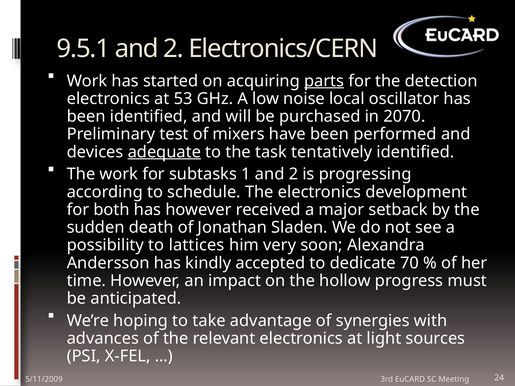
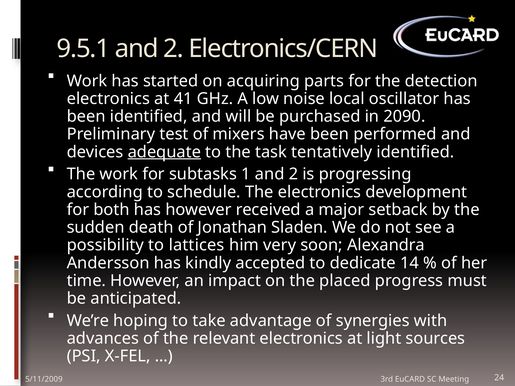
parts underline: present -> none (324, 81)
53: 53 -> 41 (183, 99)
2070: 2070 -> 2090 (404, 116)
70: 70 -> 14 (409, 263)
hollow: hollow -> placed (345, 281)
